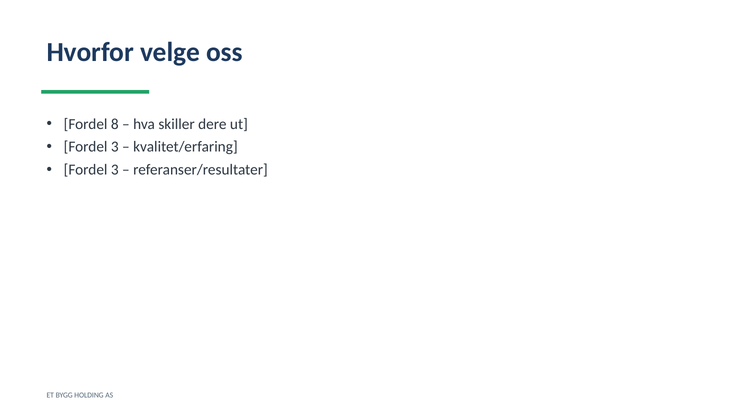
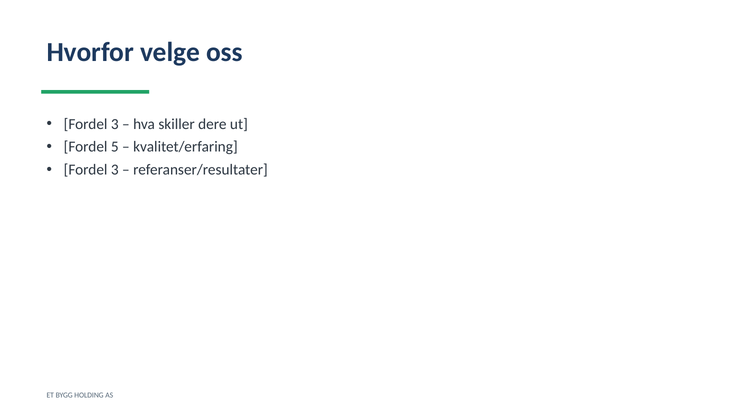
8: 8 -> 3 (115, 124)
3: 3 -> 5 (115, 147)
